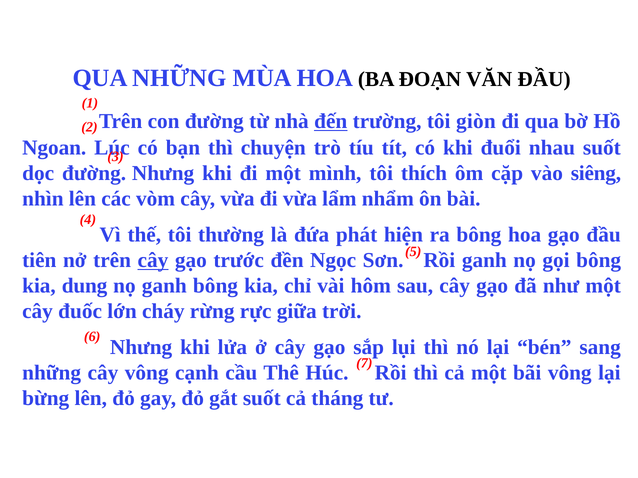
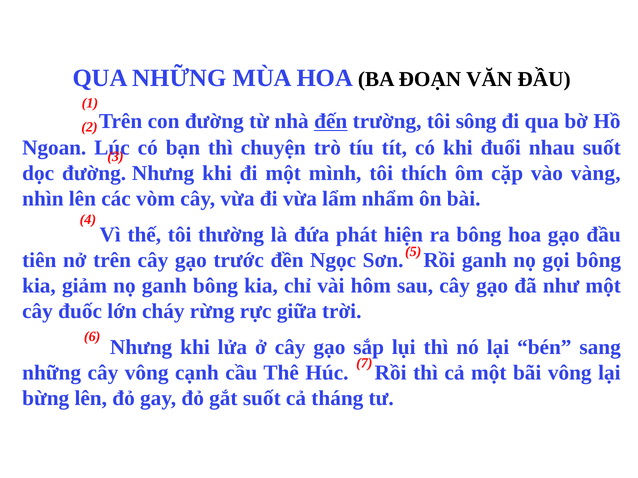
giòn: giòn -> sông (476, 122)
siêng: siêng -> vàng (596, 173)
cây underline: present -> none (153, 261)
dung: dung -> giảm (84, 286)
